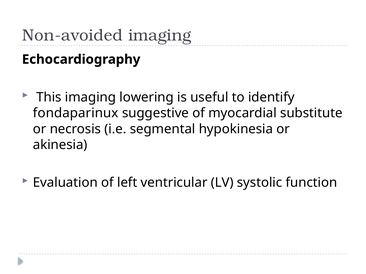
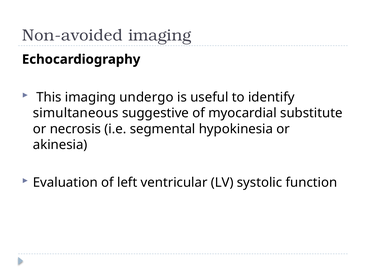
lowering: lowering -> undergo (147, 97)
fondaparinux: fondaparinux -> simultaneous (76, 113)
